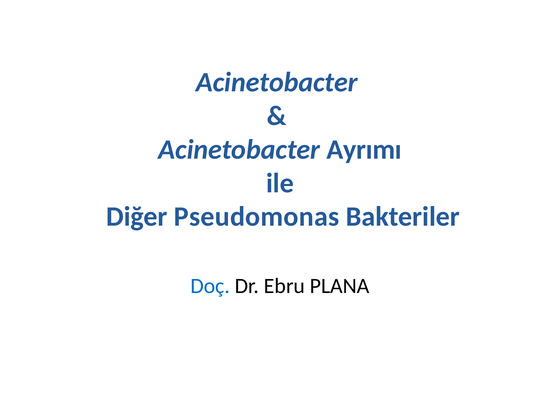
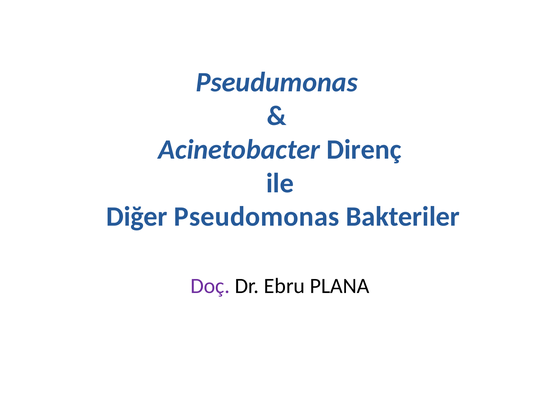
Acinetobacter: Acinetobacter -> Pseudumonas (277, 82)
Ayrımı: Ayrımı -> Direnç (364, 150)
Doç colour: blue -> purple (210, 286)
